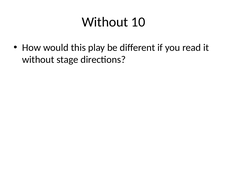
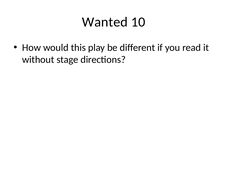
Without: Without -> Wanted (105, 22)
